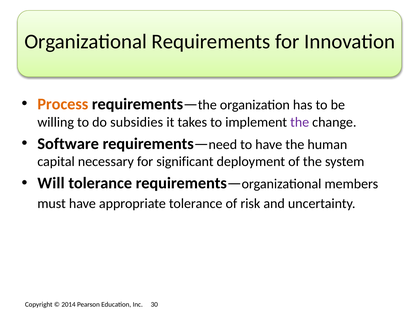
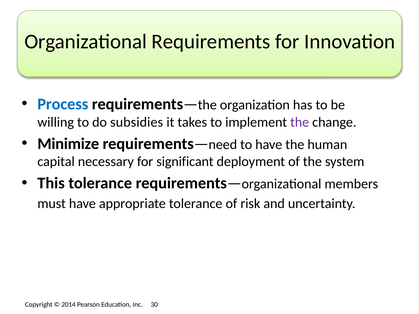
Process colour: orange -> blue (63, 104)
Software: Software -> Minimize (68, 144)
Will: Will -> This (51, 183)
